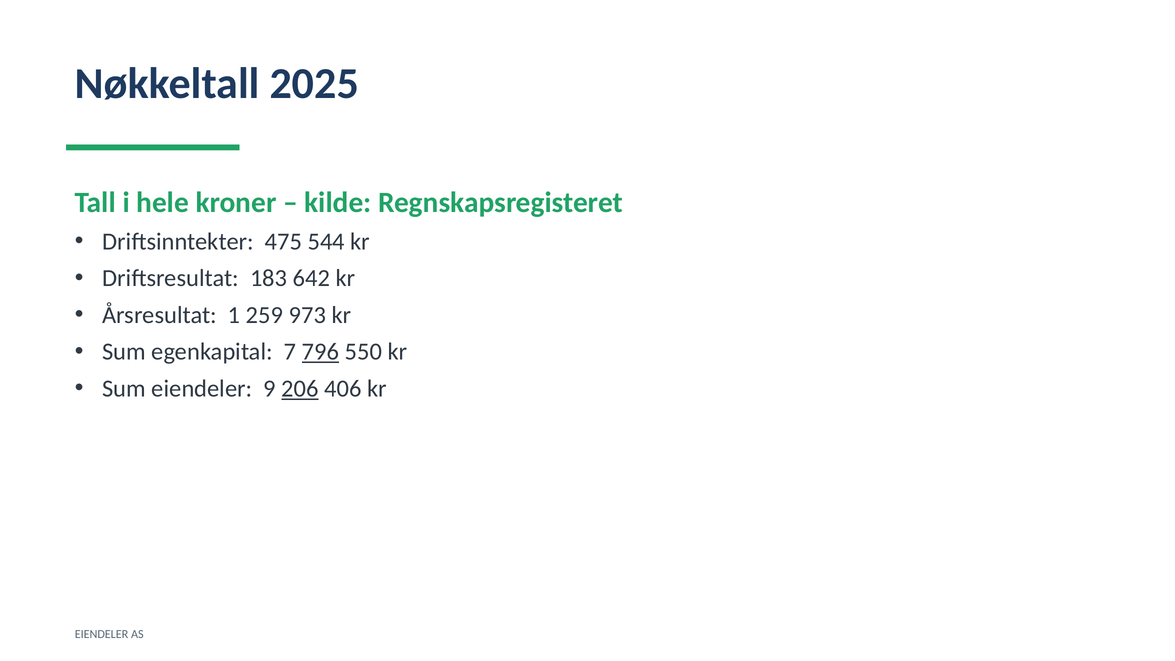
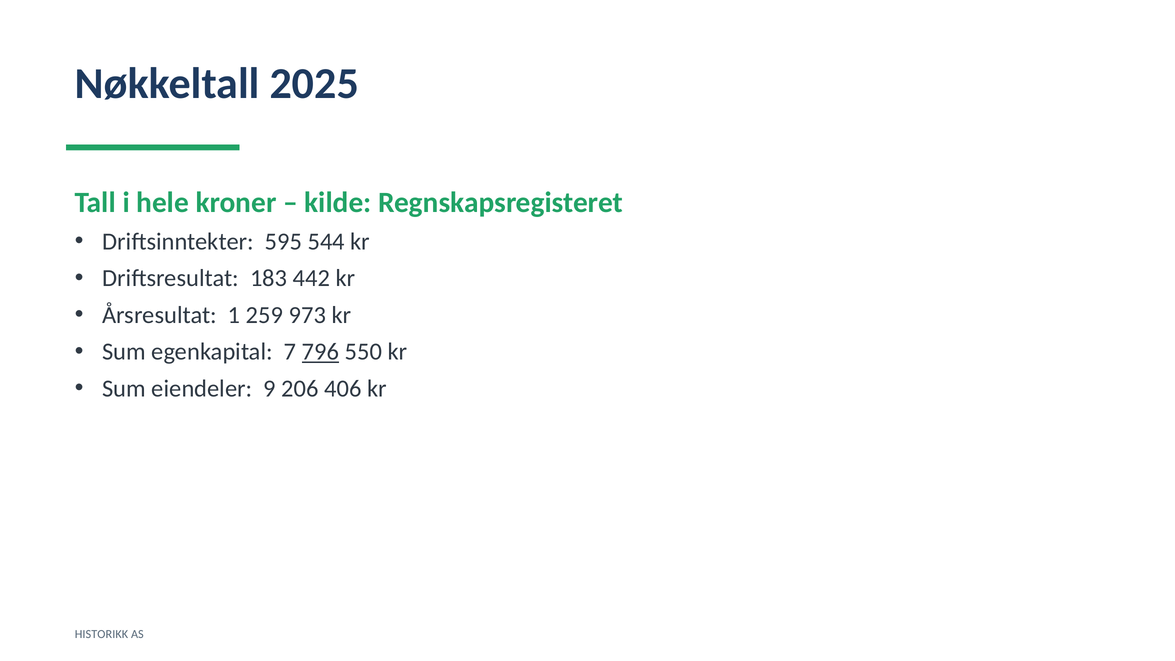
475: 475 -> 595 (283, 242)
642: 642 -> 442 (311, 278)
206 underline: present -> none (300, 389)
EIENDELER: EIENDELER -> HISTORIKK (101, 634)
